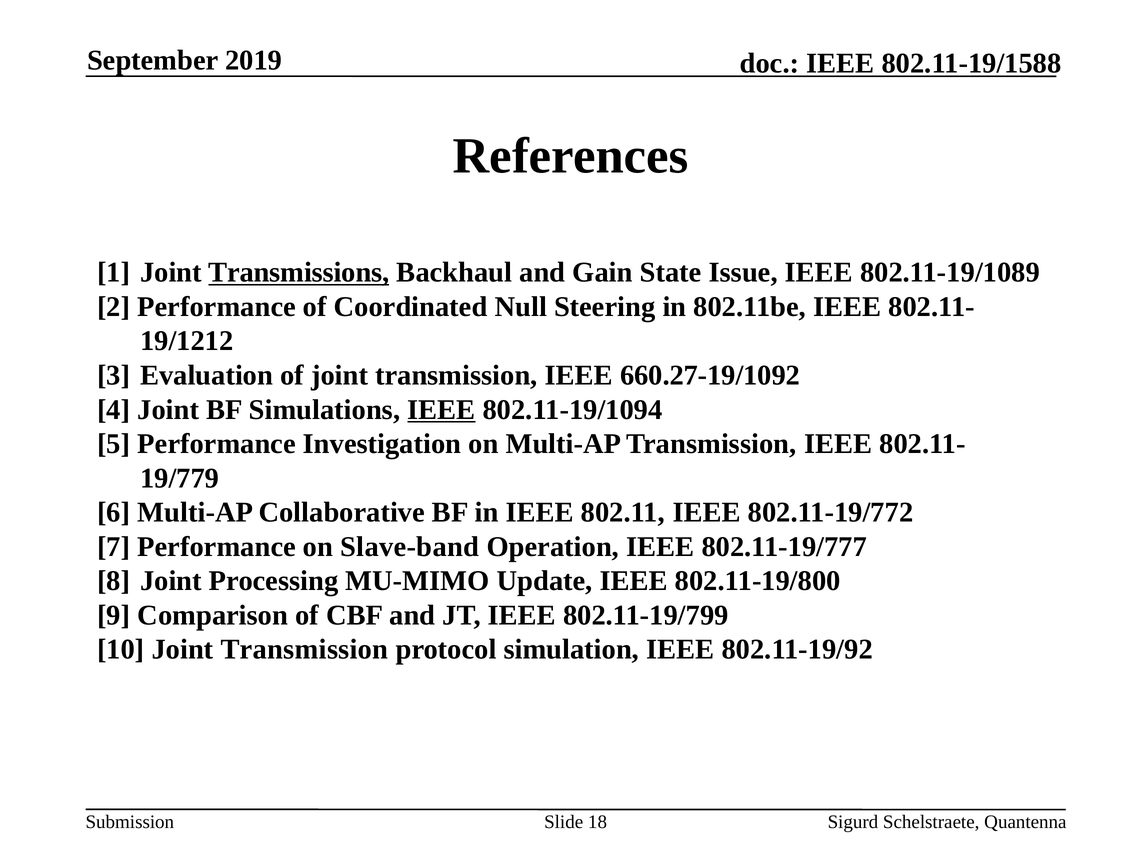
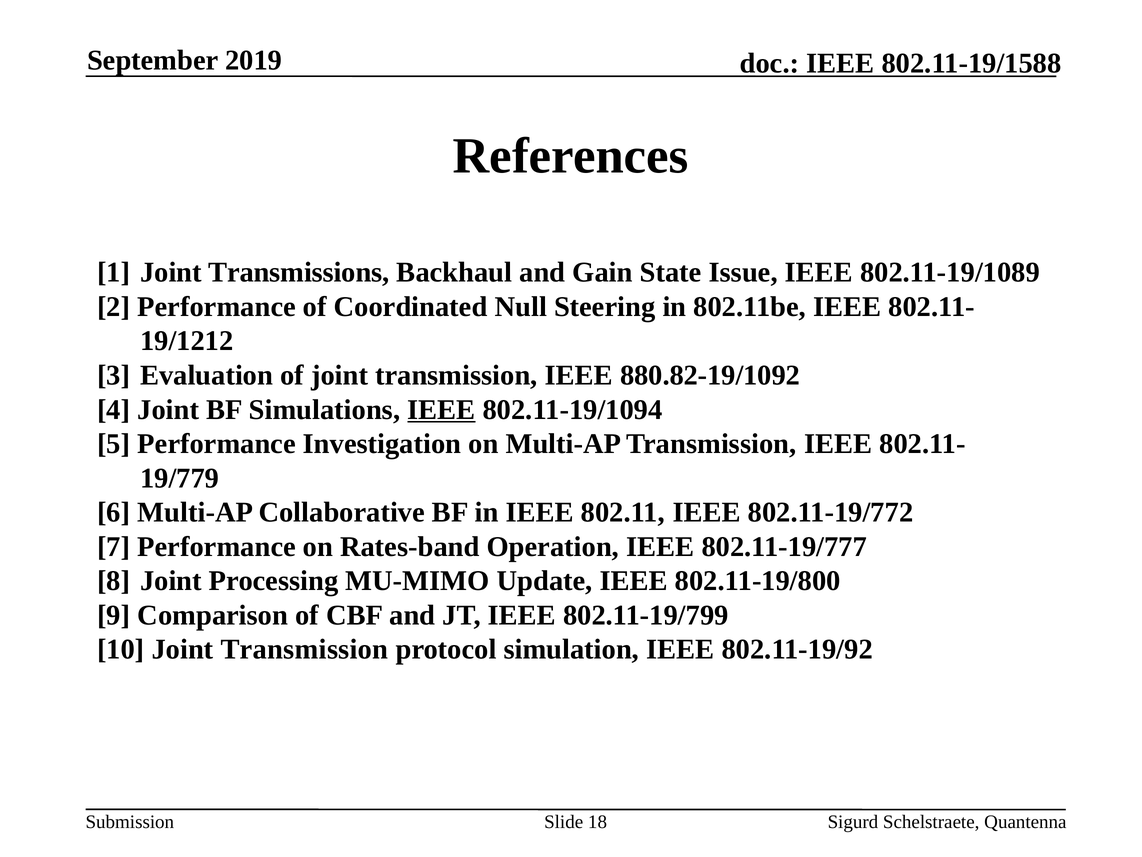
Transmissions underline: present -> none (299, 272)
660.27-19/1092: 660.27-19/1092 -> 880.82-19/1092 (710, 375)
Slave-band: Slave-band -> Rates-band (410, 546)
